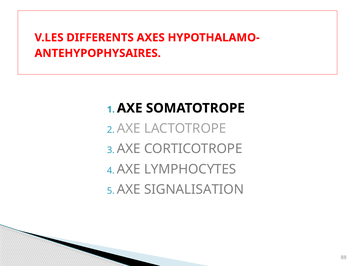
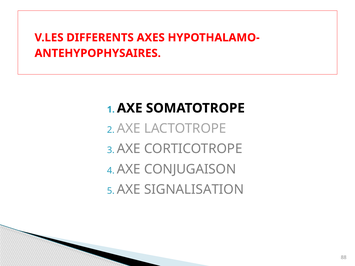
LYMPHOCYTES: LYMPHOCYTES -> CONJUGAISON (190, 169)
